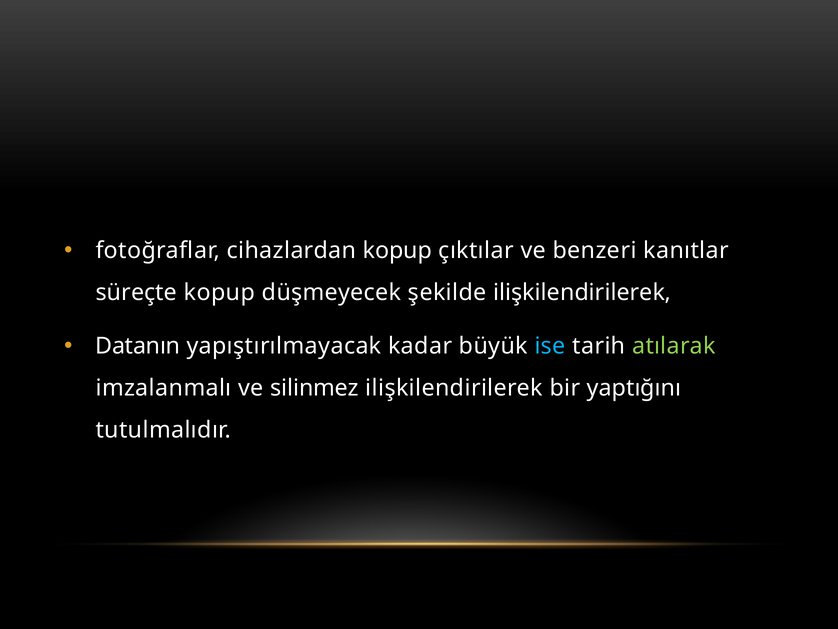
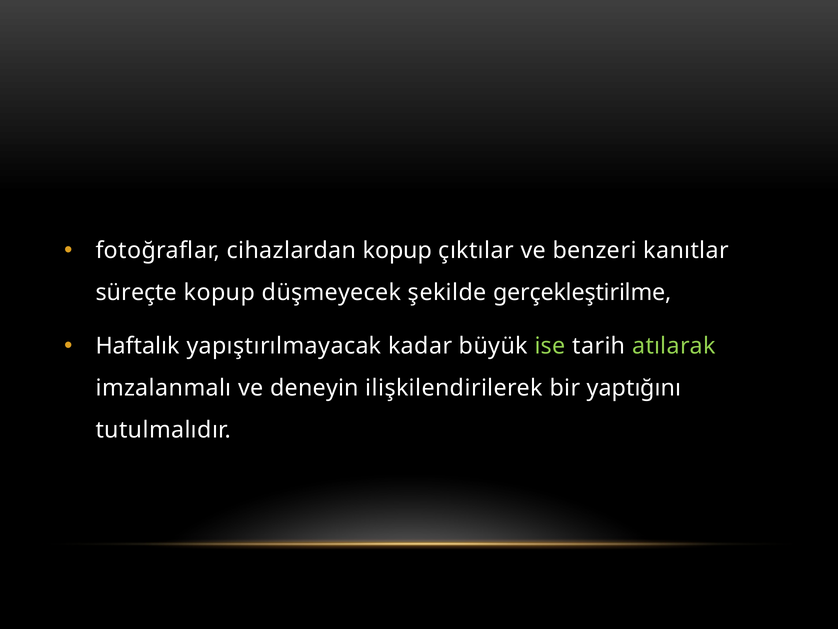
şekilde ilişkilendirilerek: ilişkilendirilerek -> gerçekleştirilme (582, 292)
Datanın: Datanın -> Haftalık (138, 346)
ise colour: light blue -> light green (550, 346)
silinmez: silinmez -> deneyin (314, 388)
